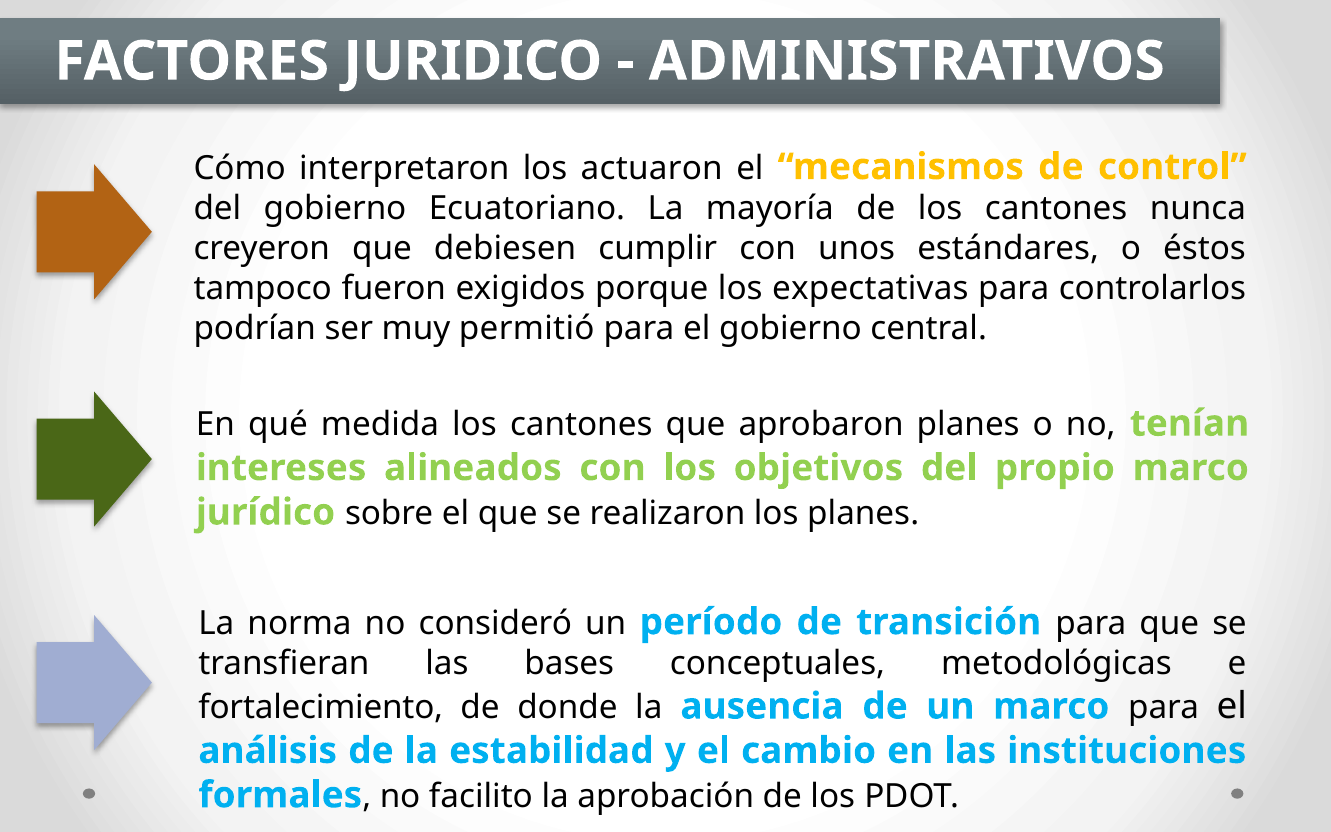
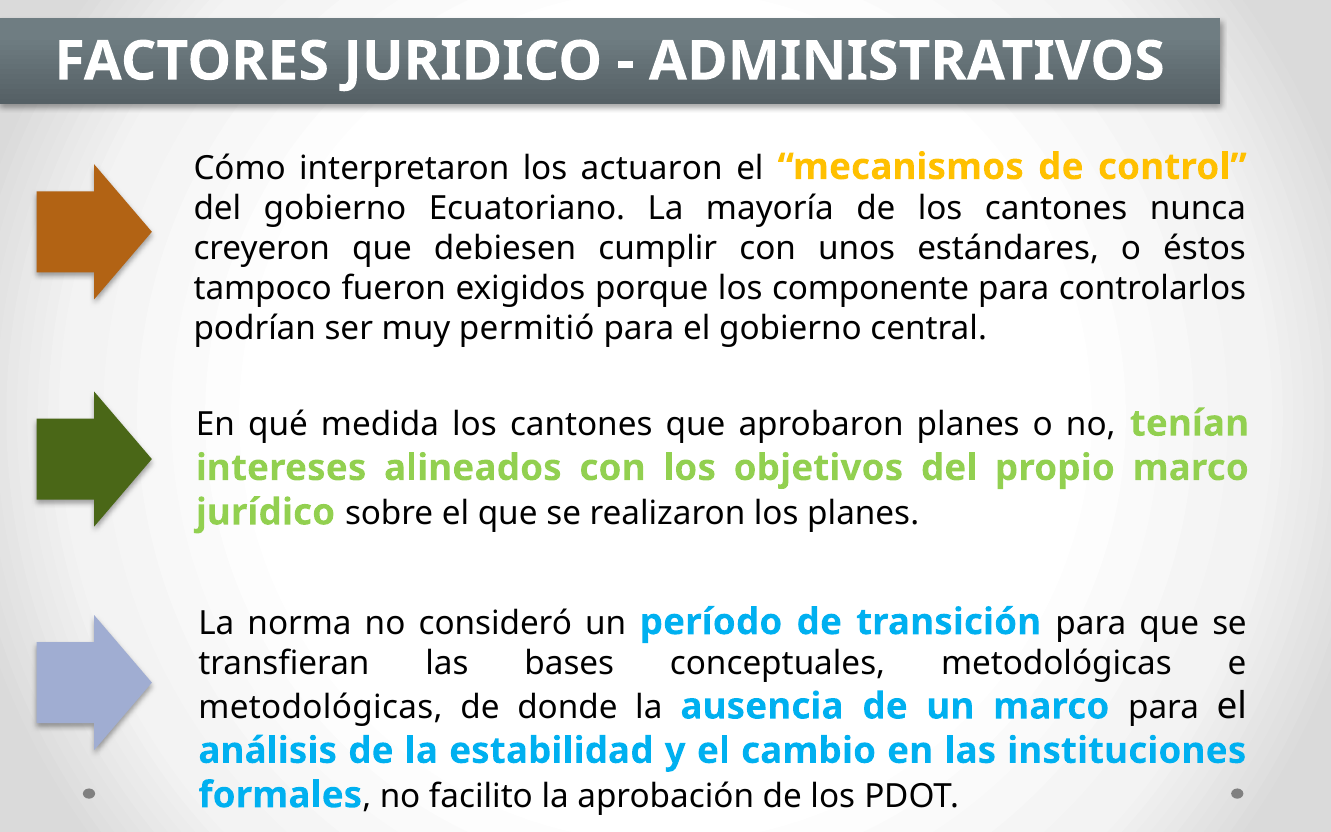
expectativas: expectativas -> componente (871, 289)
fortalecimiento: fortalecimiento -> metodológicas (320, 707)
